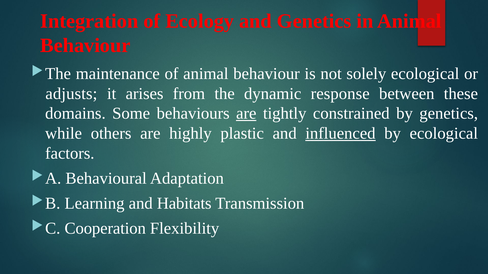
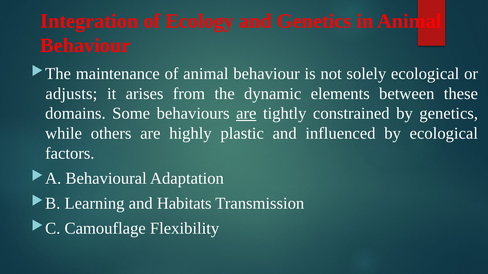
response: response -> elements (340, 94)
influenced underline: present -> none (340, 134)
Cooperation: Cooperation -> Camouflage (105, 229)
